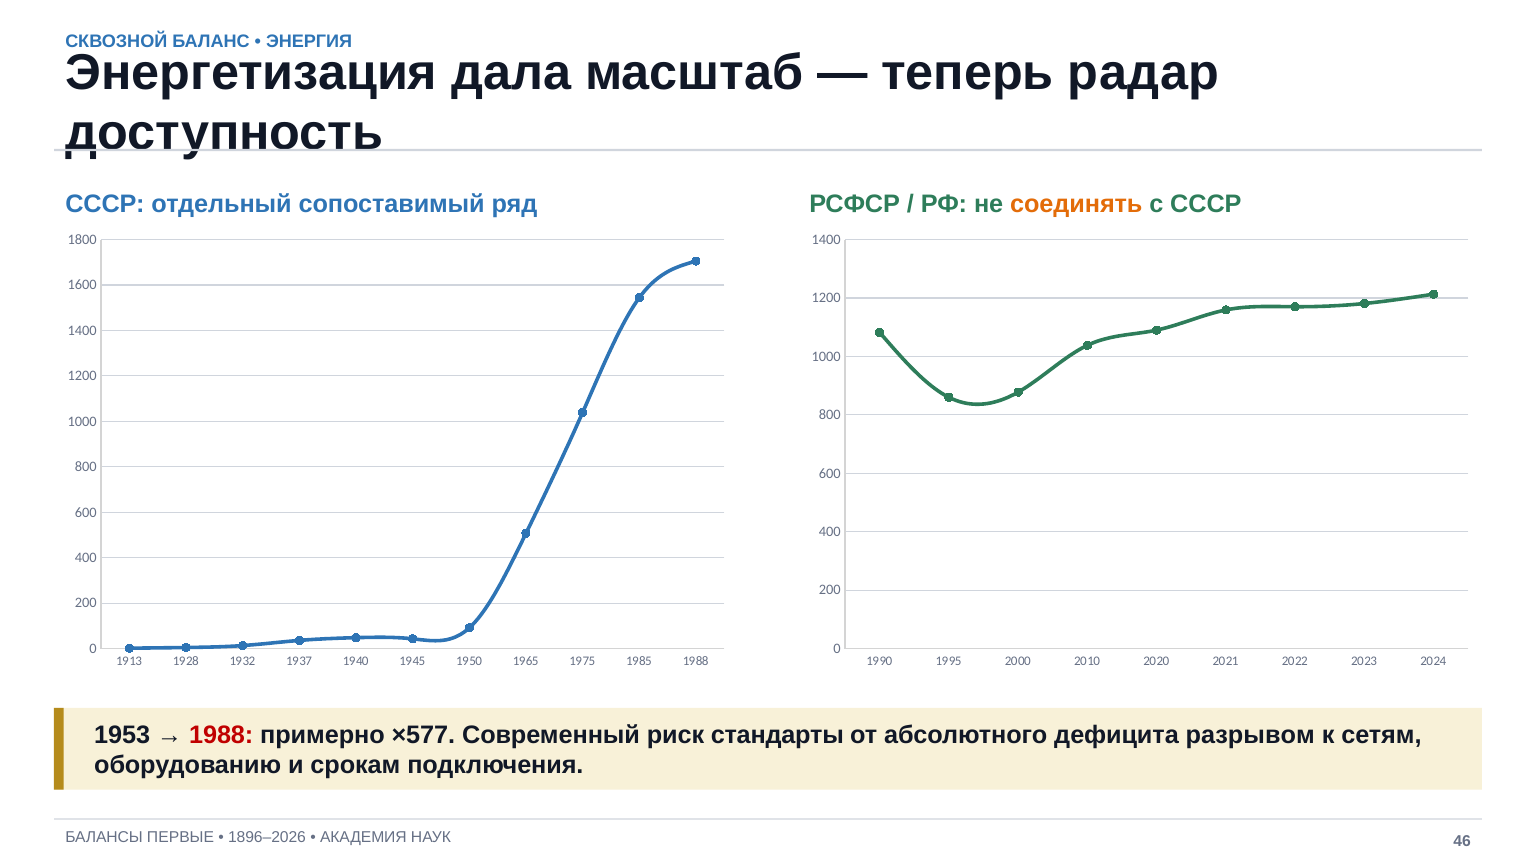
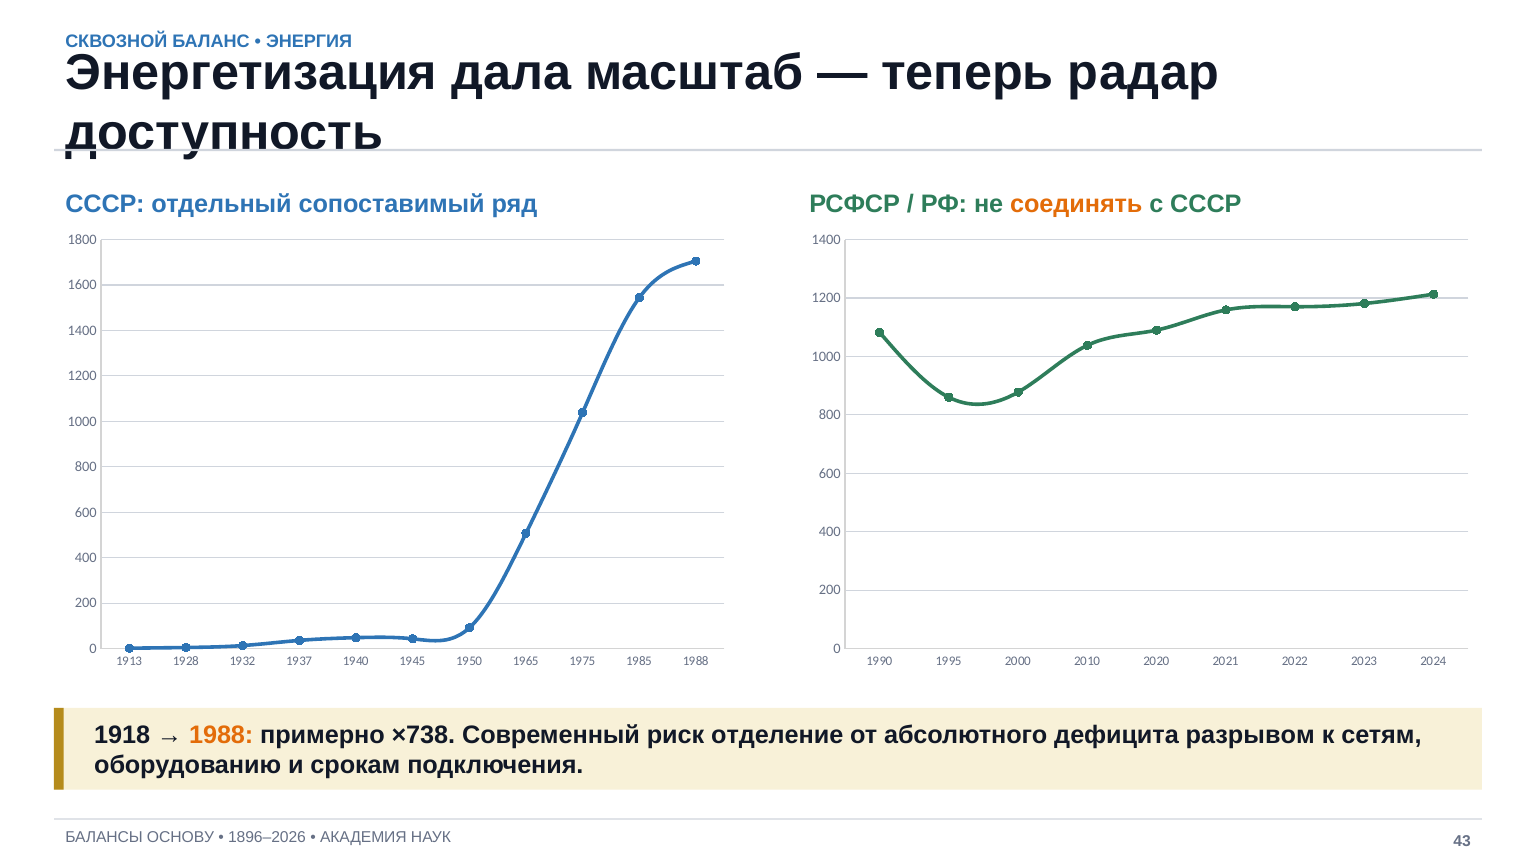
1953: 1953 -> 1918 (122, 735)
1988 colour: red -> orange (221, 735)
×577: ×577 -> ×738 (423, 735)
стандарты: стандарты -> отделение (777, 735)
ПЕРВЫЕ: ПЕРВЫЕ -> ОСНОВУ (181, 837)
46: 46 -> 43 (1462, 842)
